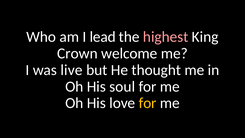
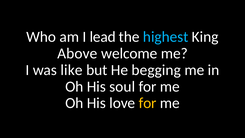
highest colour: pink -> light blue (166, 37)
Crown: Crown -> Above (77, 53)
live: live -> like (72, 70)
thought: thought -> begging (156, 70)
